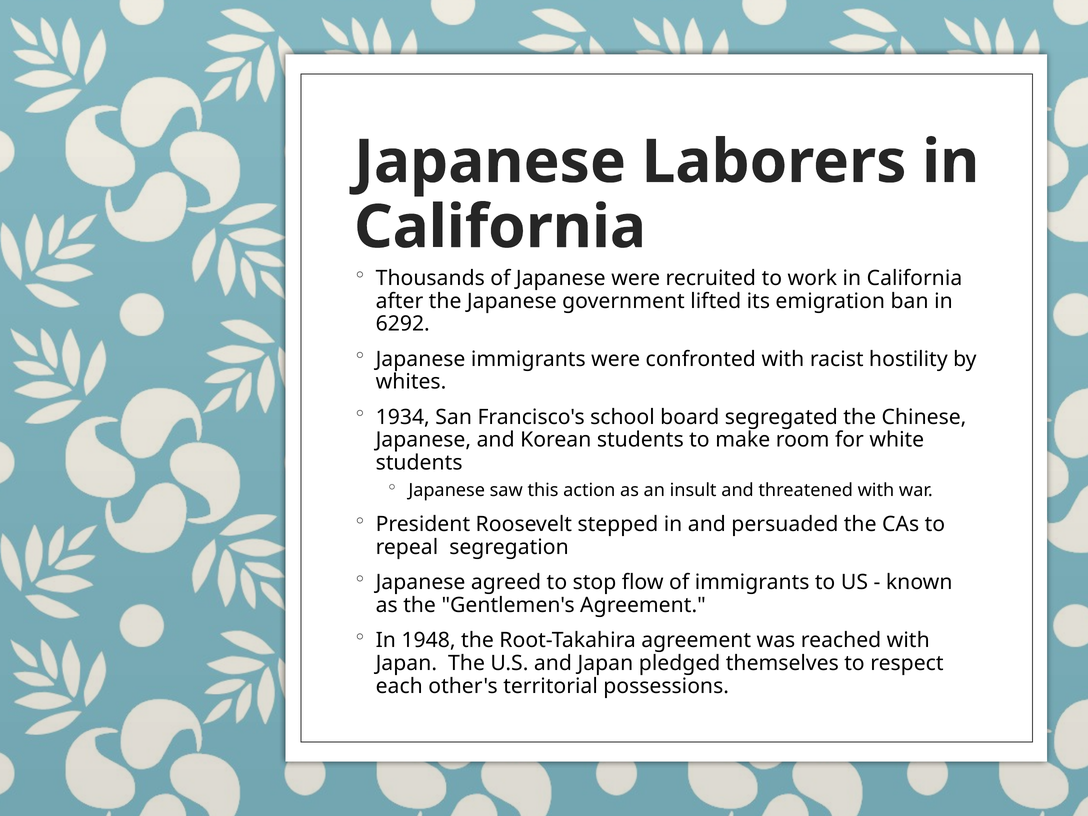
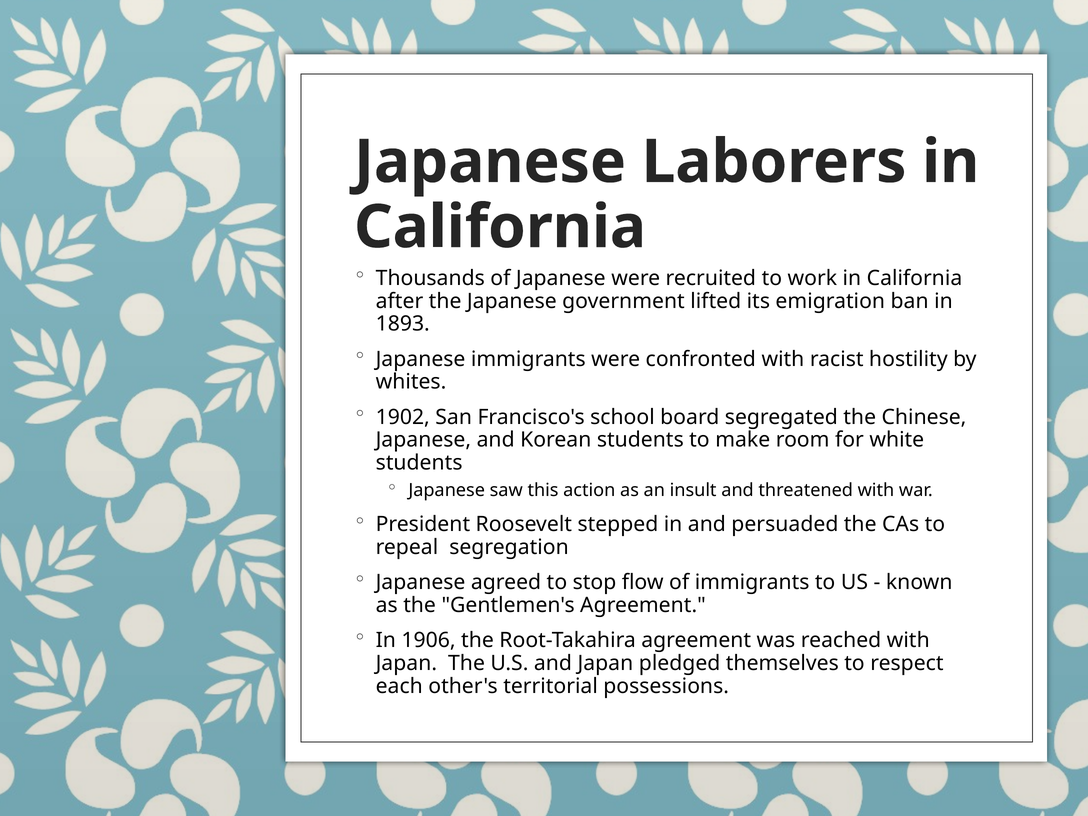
6292: 6292 -> 1893 (403, 324)
1934: 1934 -> 1902 (403, 417)
1948: 1948 -> 1906 (429, 640)
